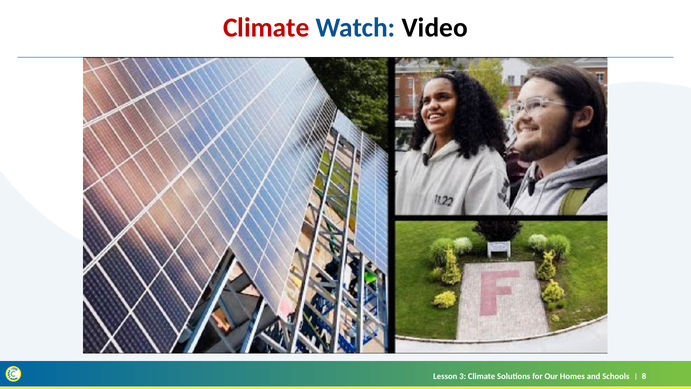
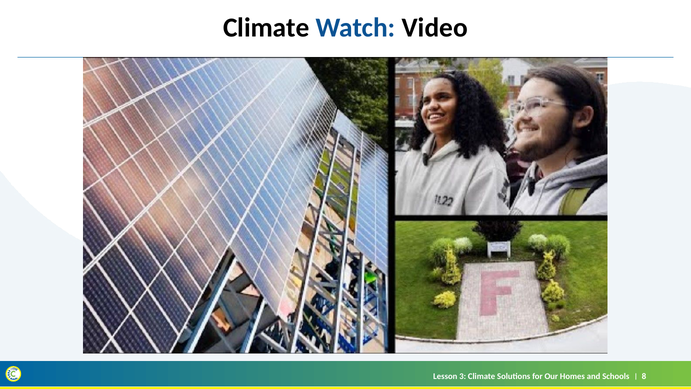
Climate colour: red -> black (266, 28)
